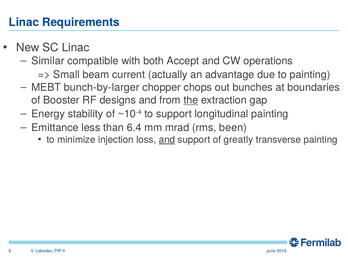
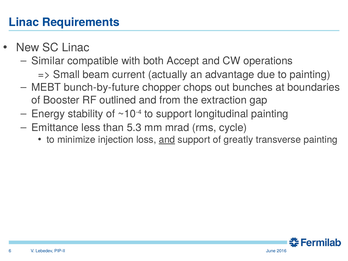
bunch-by-larger: bunch-by-larger -> bunch-by-future (102, 87)
designs: designs -> outlined (118, 100)
the underline: present -> none (191, 100)
6.4: 6.4 -> 5.3 (134, 128)
been: been -> cycle (233, 128)
